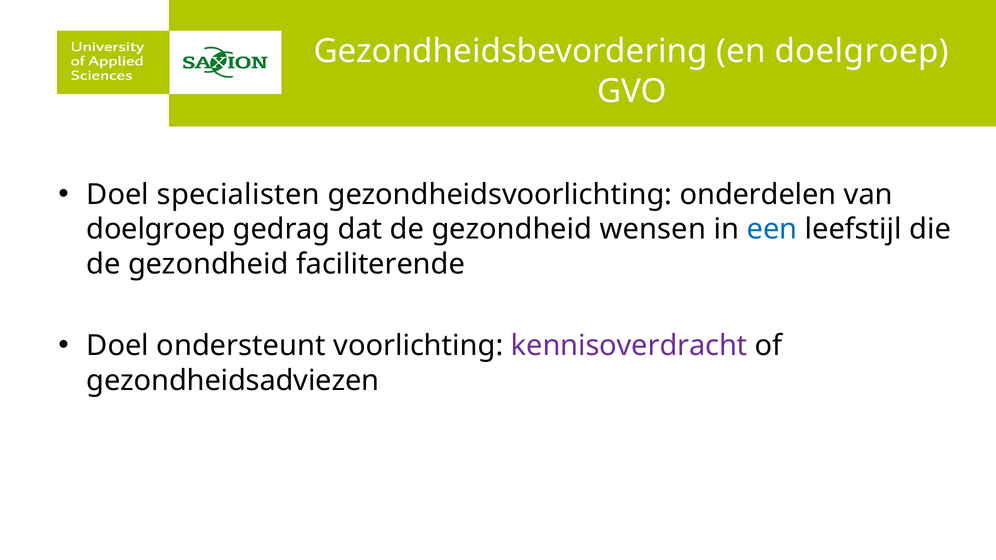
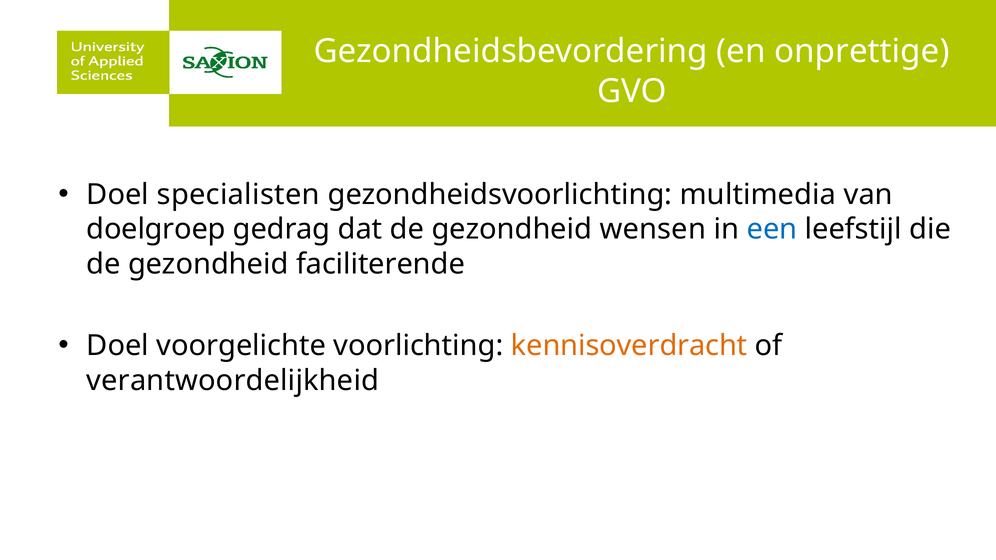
en doelgroep: doelgroep -> onprettige (862, 52)
onderdelen: onderdelen -> multimedia (758, 195)
ondersteunt: ondersteunt -> voorgelichte (241, 346)
kennisoverdracht colour: purple -> orange (629, 346)
gezondheidsadviezen: gezondheidsadviezen -> verantwoordelijkheid (233, 381)
